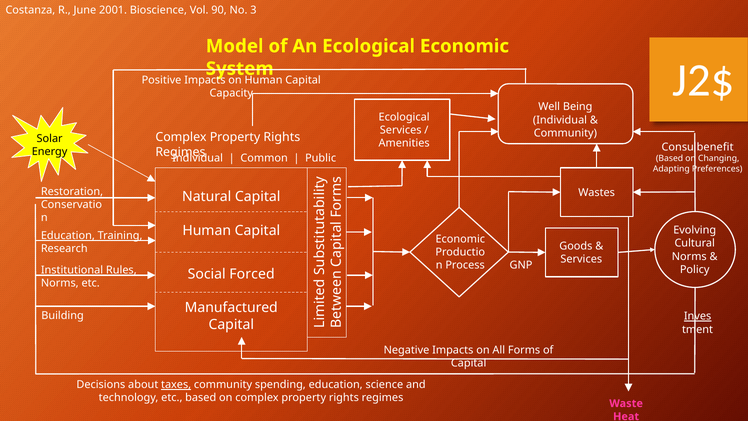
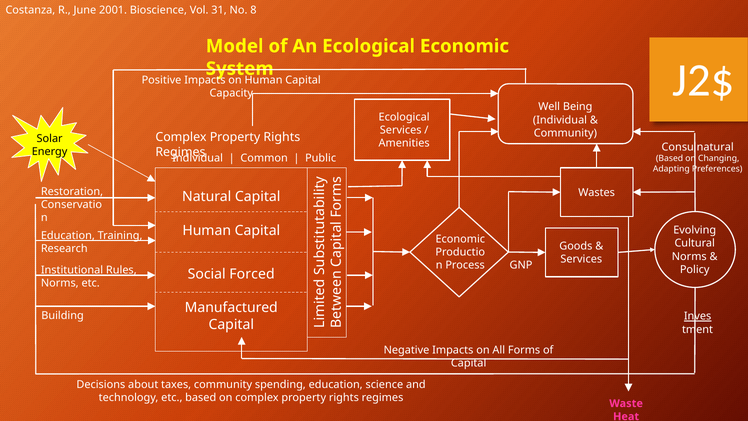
90: 90 -> 31 (219, 10)
3: 3 -> 8 (253, 10)
Consu benefit: benefit -> natural (715, 147)
taxes underline: present -> none (176, 385)
